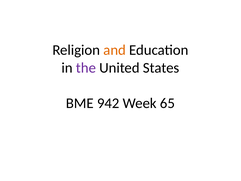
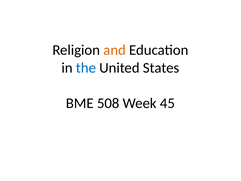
the colour: purple -> blue (86, 68)
942: 942 -> 508 (108, 103)
65: 65 -> 45 (167, 103)
